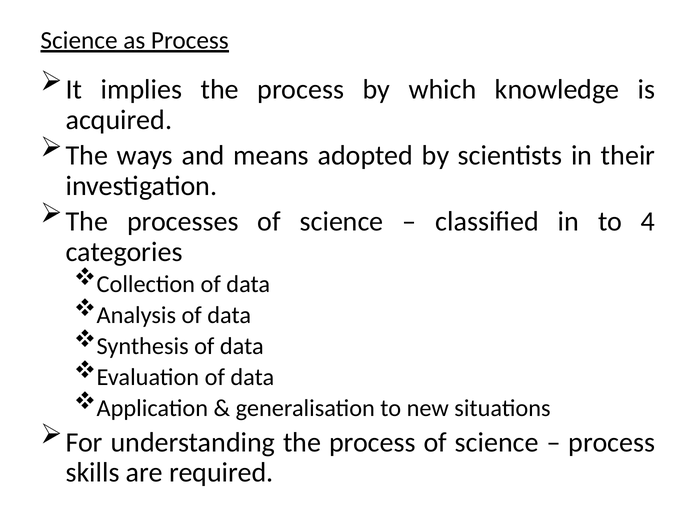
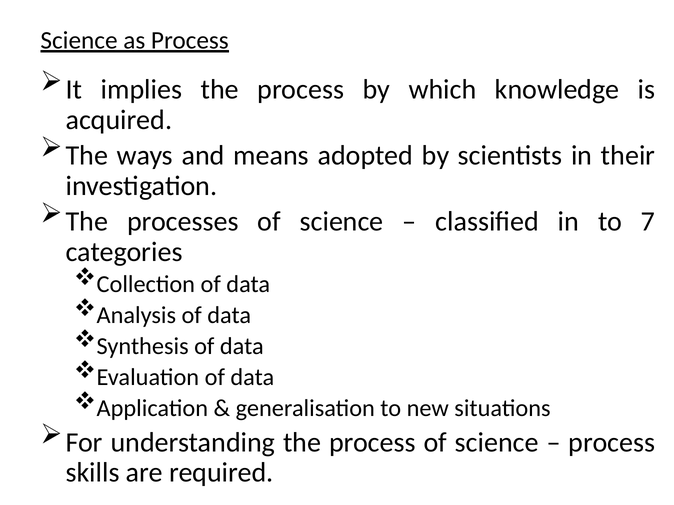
4: 4 -> 7 (648, 222)
